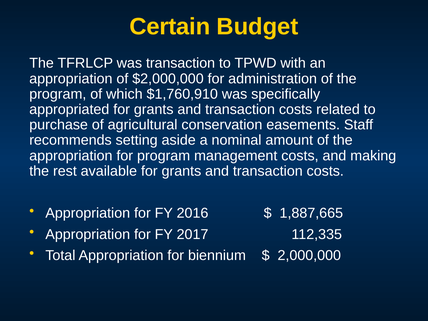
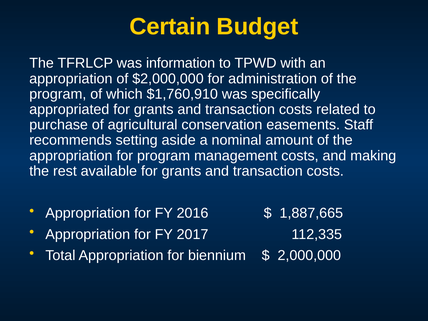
was transaction: transaction -> information (181, 63)
